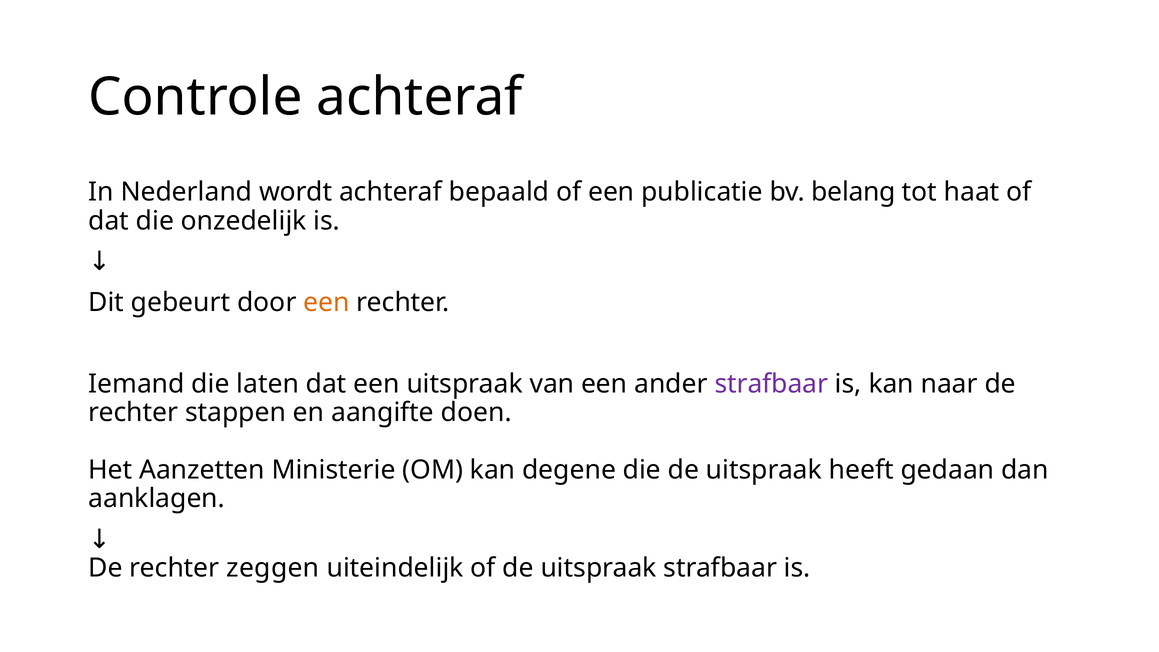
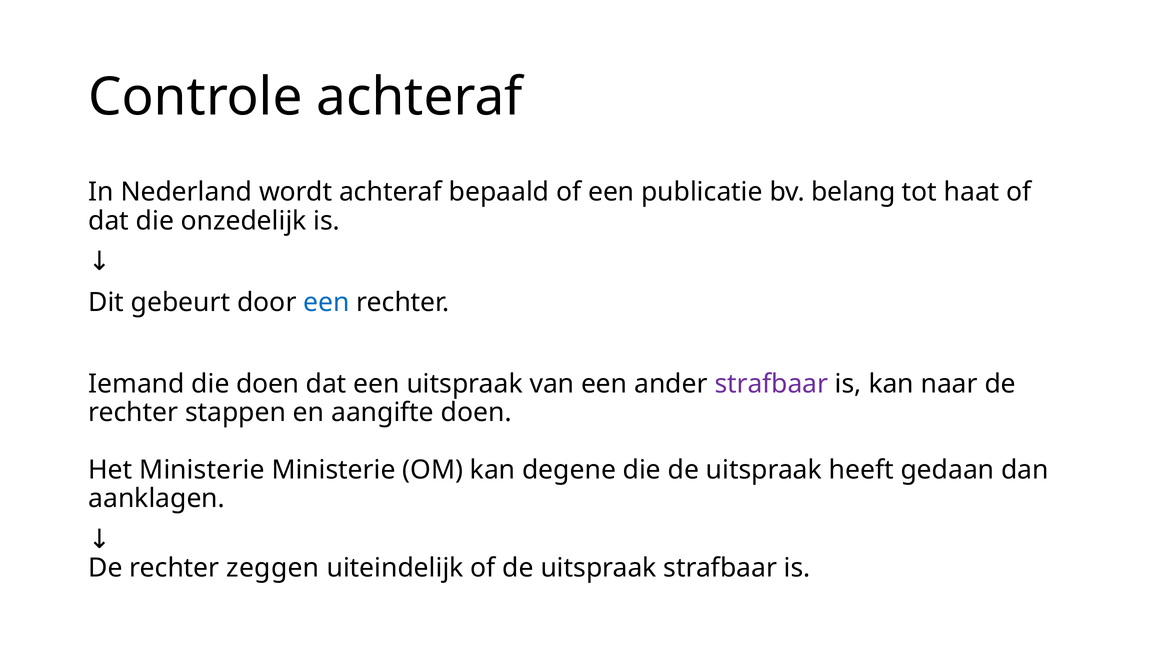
een colour: orange -> blue (326, 302)
die laten: laten -> doen (268, 384)
Het Aanzetten: Aanzetten -> Ministerie (202, 470)
